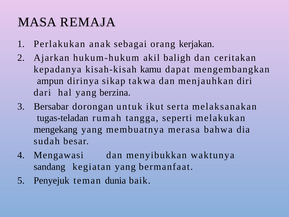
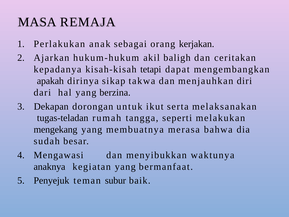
kamu: kamu -> tetapi (151, 69)
ampun: ampun -> apakah (50, 81)
Bersabar: Bersabar -> Dekapan (51, 106)
sandang: sandang -> anaknya (50, 166)
dunia: dunia -> subur (115, 180)
